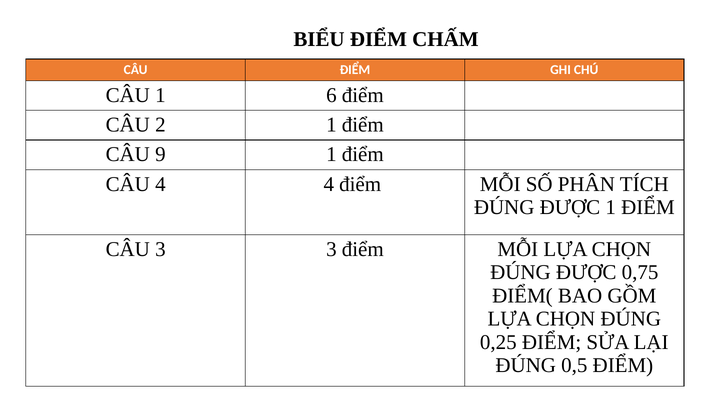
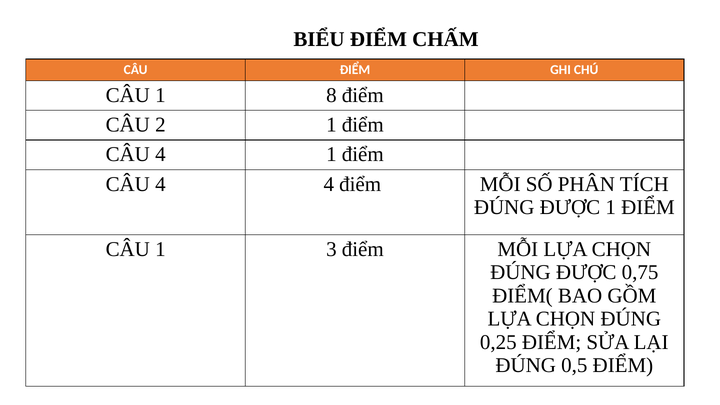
6: 6 -> 8 (331, 95)
9: 9 -> 4 (160, 155)
3: 3 -> 1 (160, 249)
